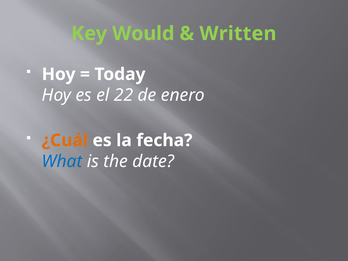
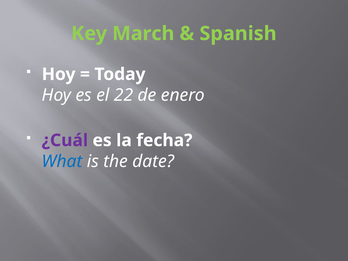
Would: Would -> March (143, 34)
Written: Written -> Spanish (238, 34)
¿Cuál colour: orange -> purple (65, 140)
